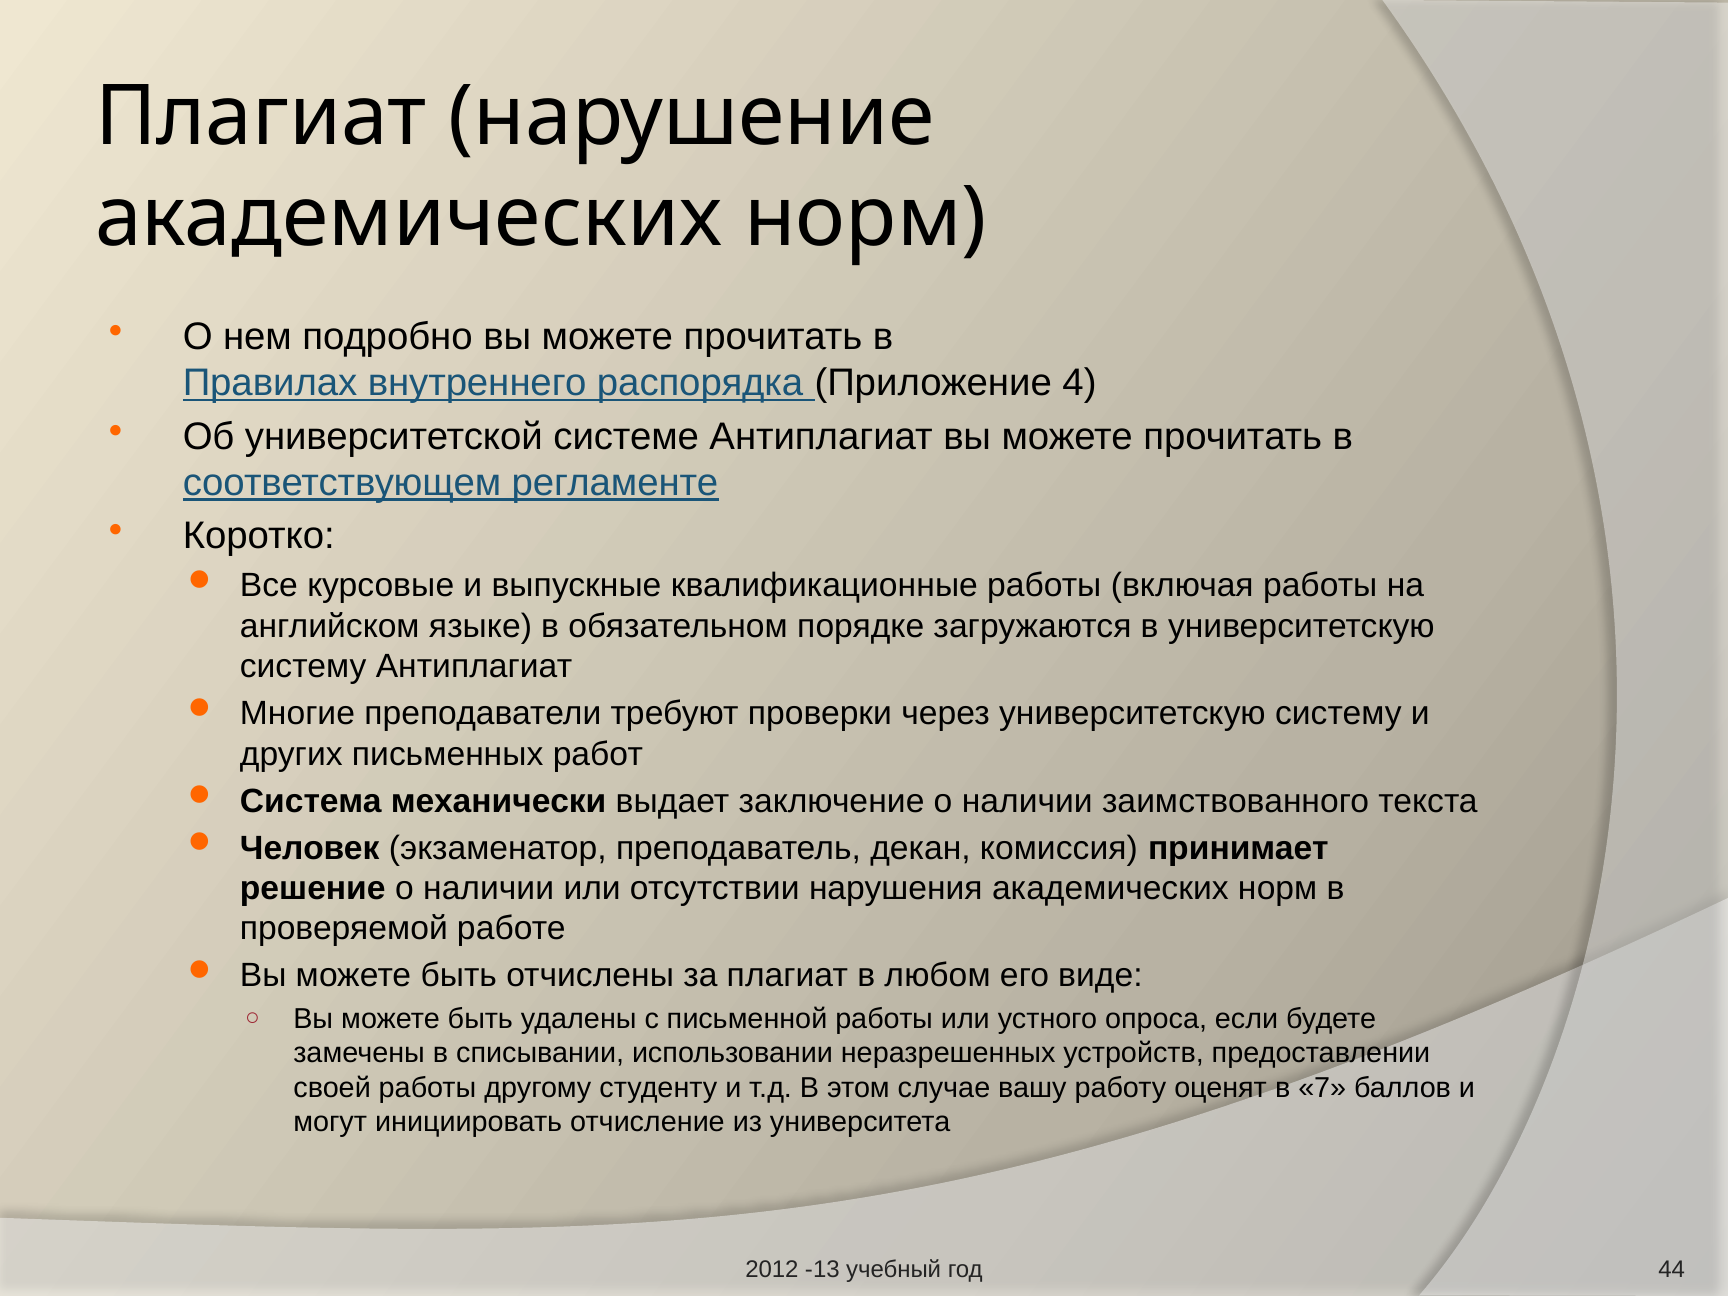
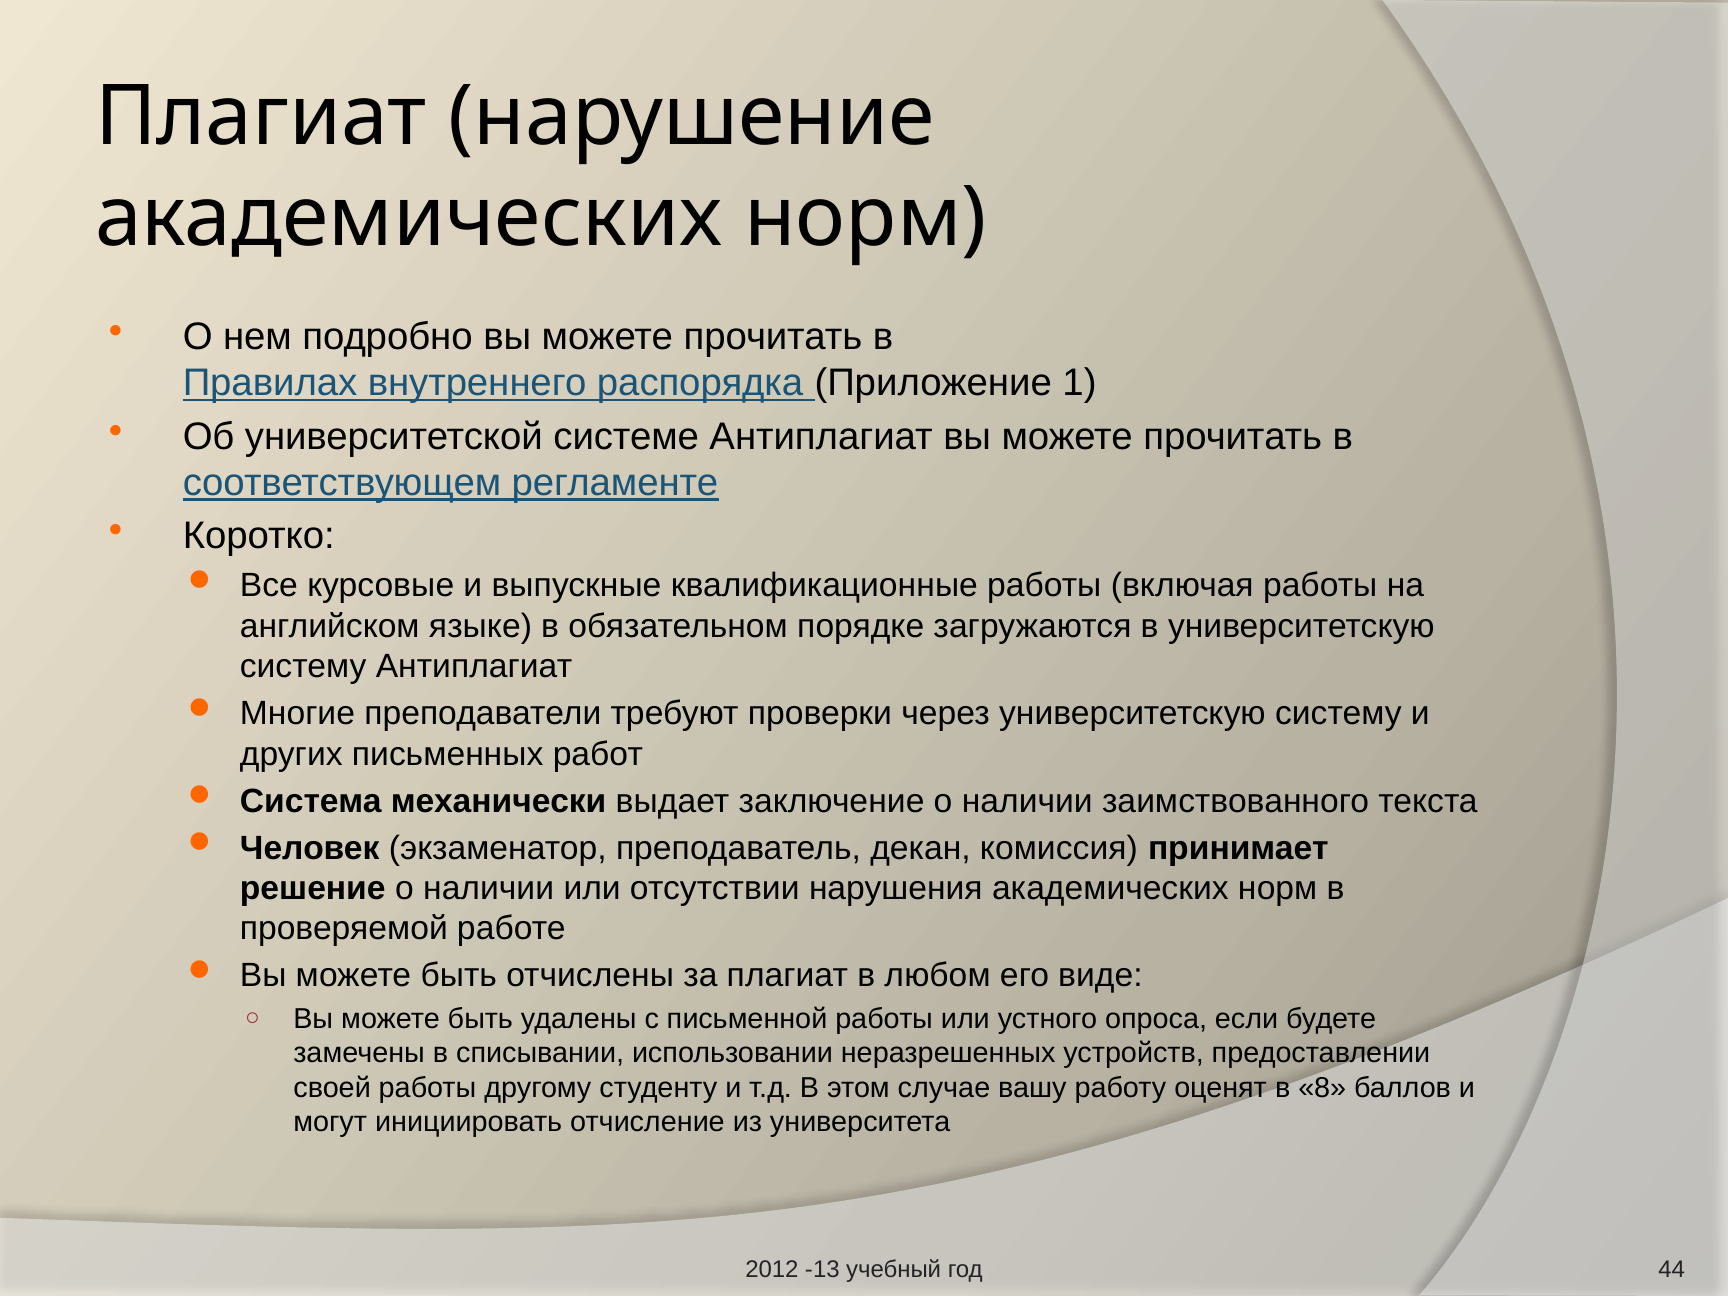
4: 4 -> 1 (1079, 383)
7: 7 -> 8 (1322, 1088)
